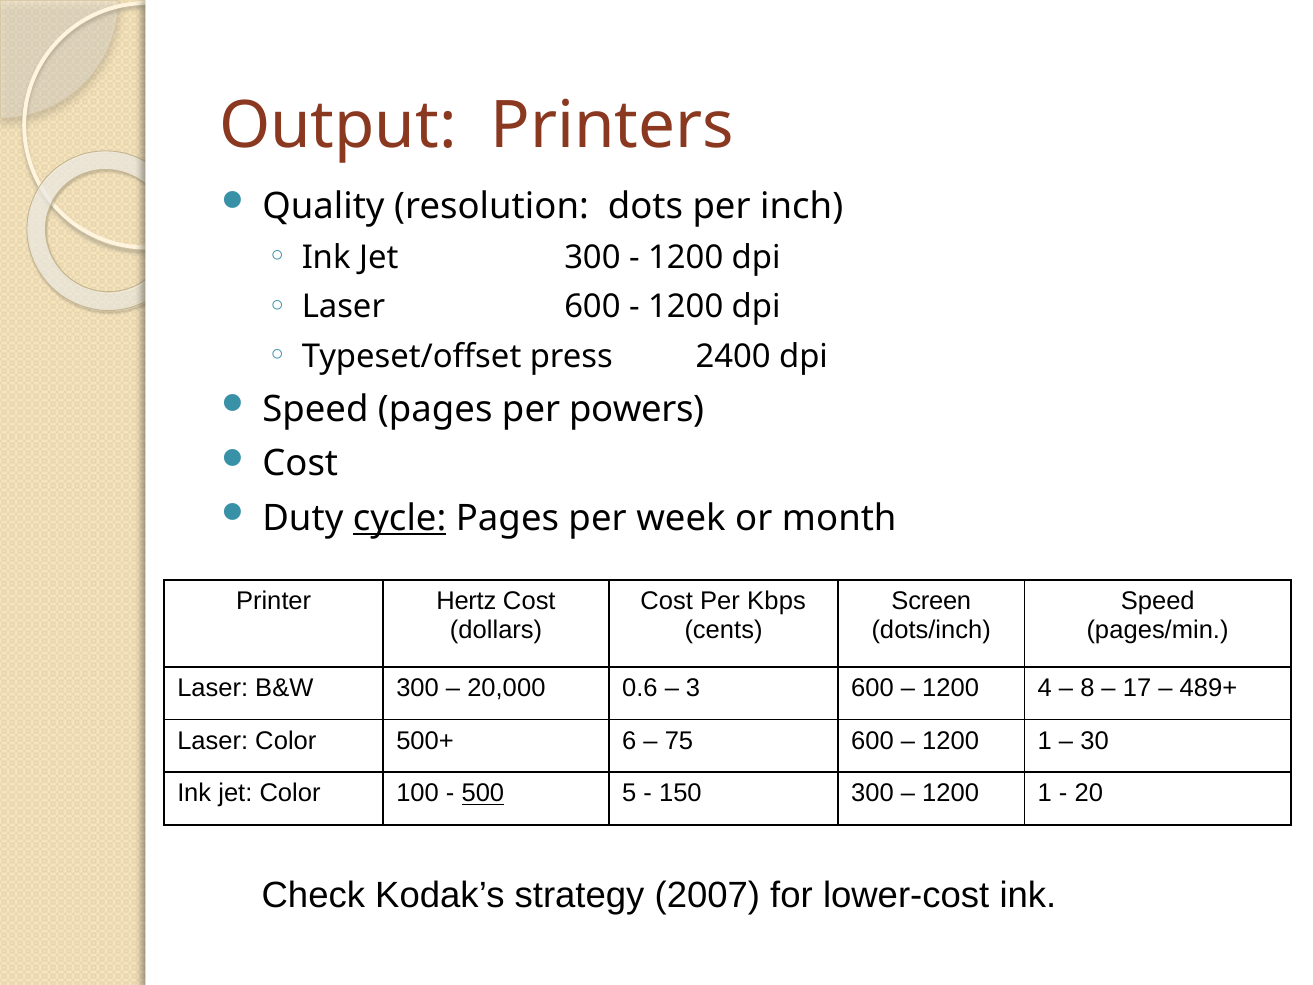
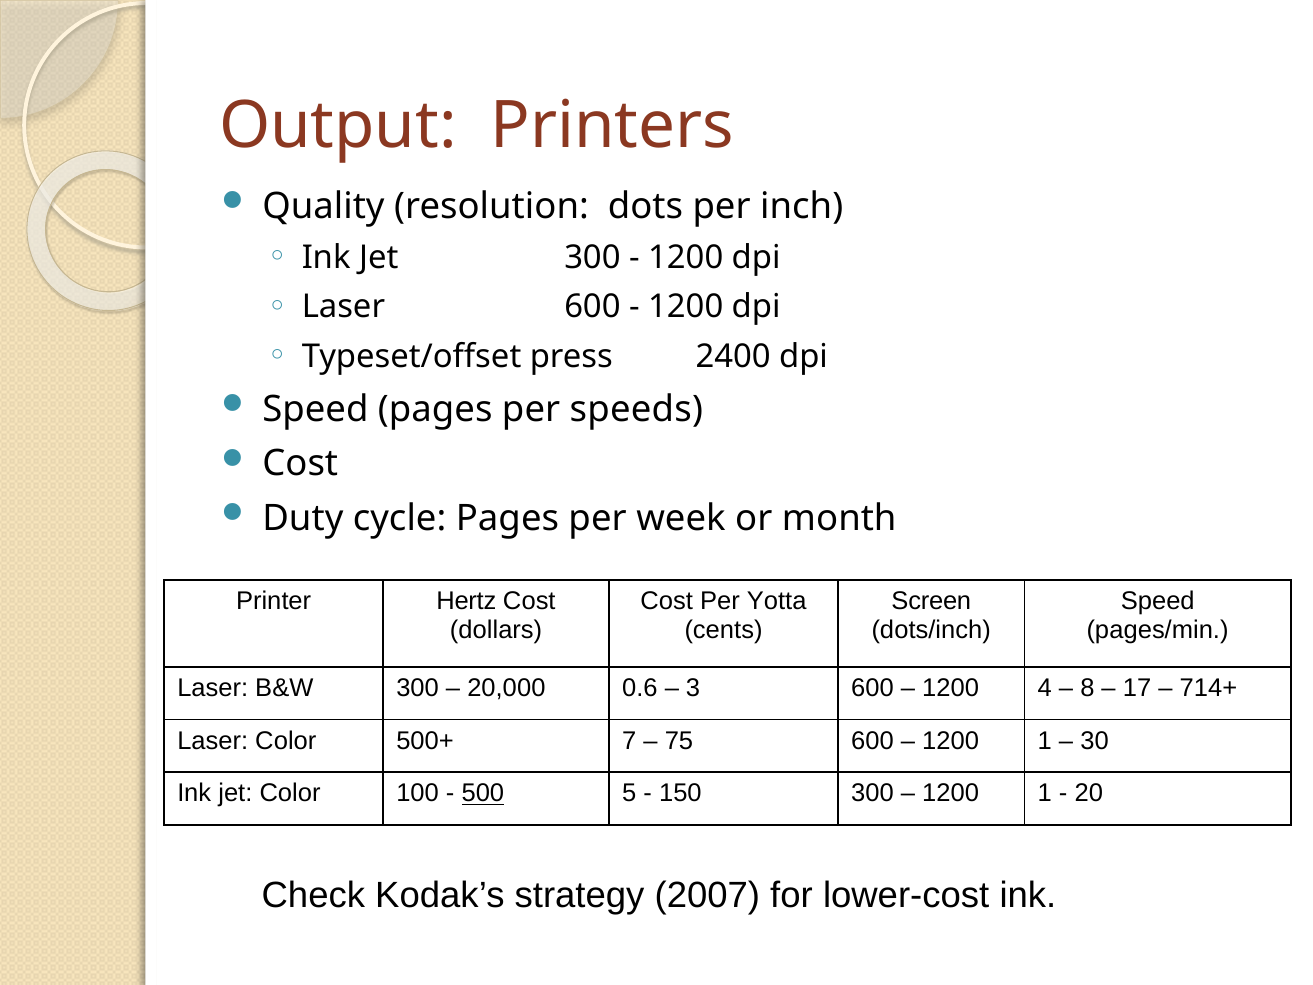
powers: powers -> speeds (636, 409)
cycle underline: present -> none (400, 518)
Kbps: Kbps -> Yotta (777, 601)
489+: 489+ -> 714+ (1208, 688)
6: 6 -> 7 (629, 741)
